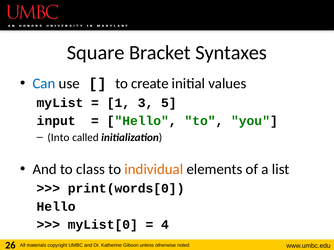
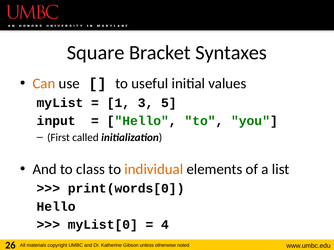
Can colour: blue -> orange (44, 84)
create: create -> useful (150, 84)
Into: Into -> First (58, 138)
